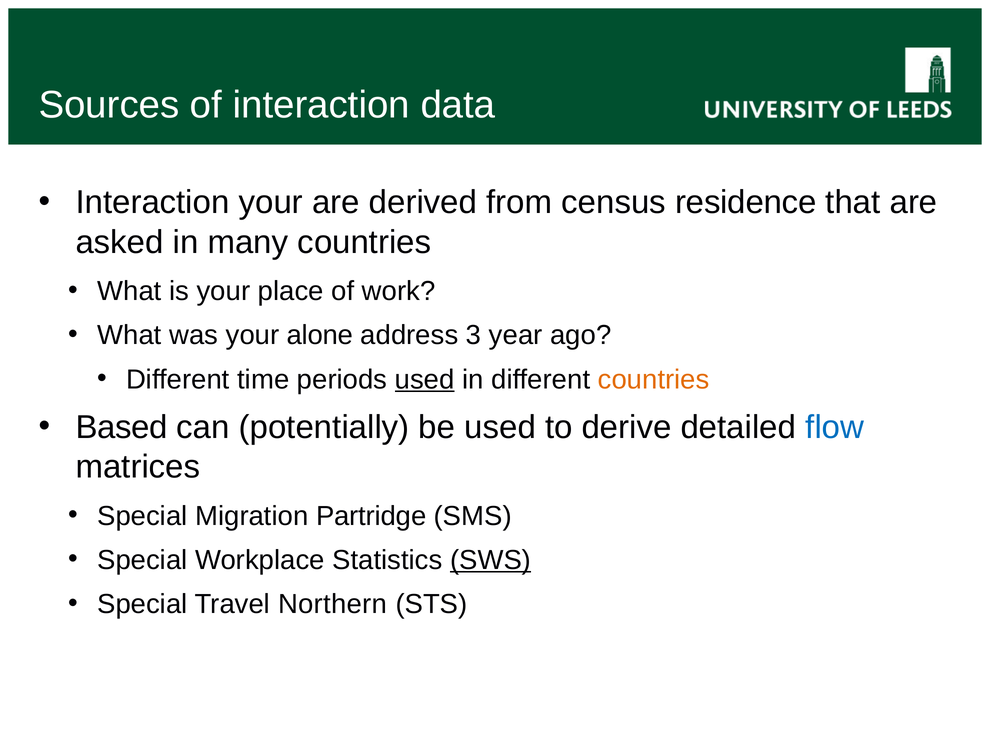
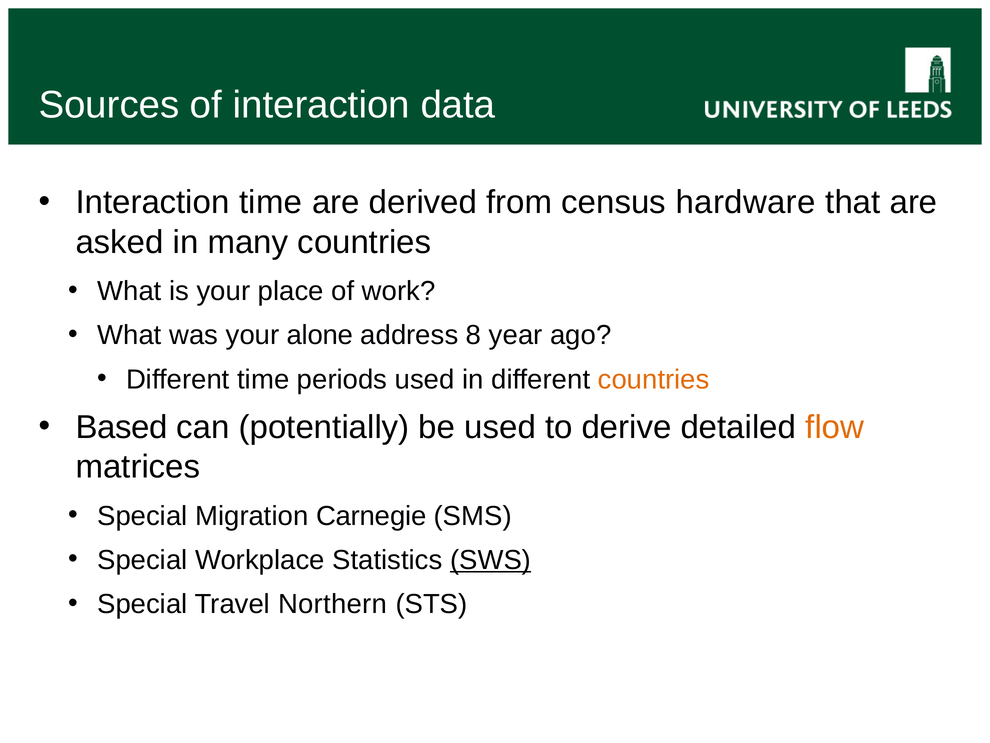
Interaction your: your -> time (271, 202)
residence: residence -> hardware (746, 202)
3: 3 -> 8 (474, 335)
used underline: present -> none (425, 379)
flow colour: blue -> orange (835, 427)
Partridge: Partridge -> Carnegie (371, 516)
